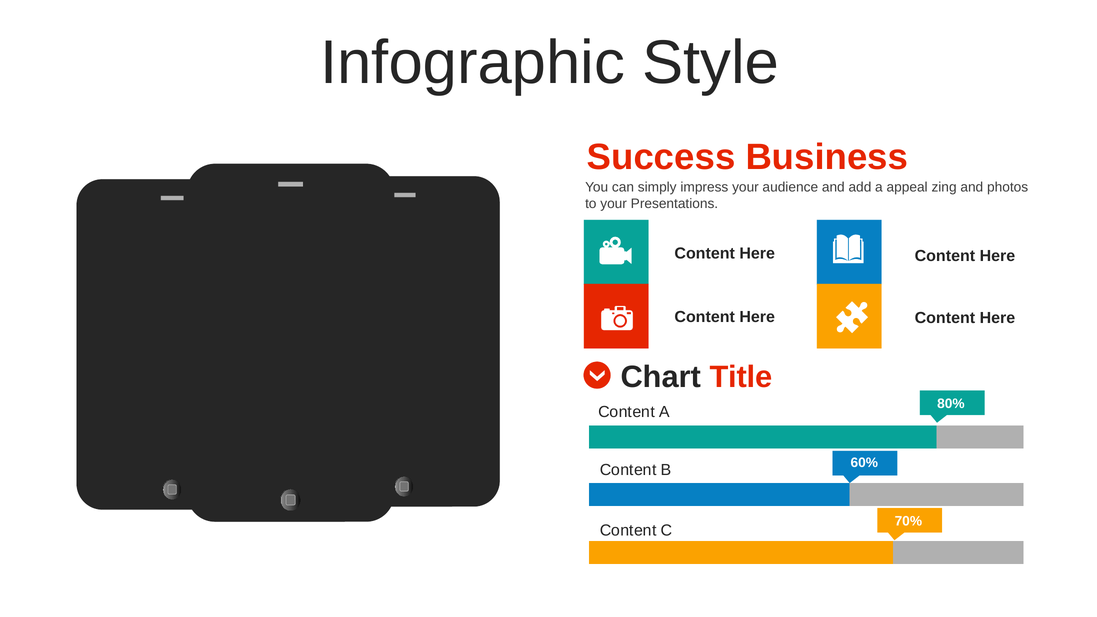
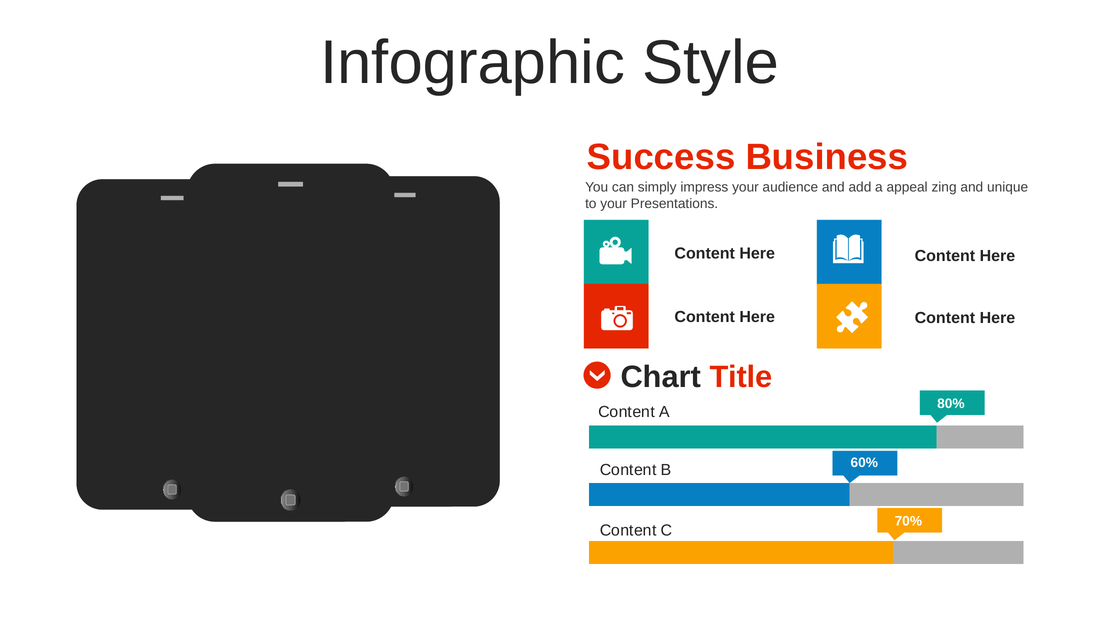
photos: photos -> unique (1008, 187)
